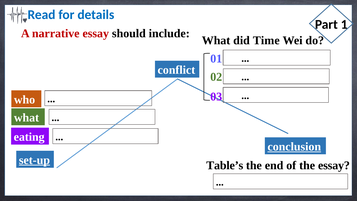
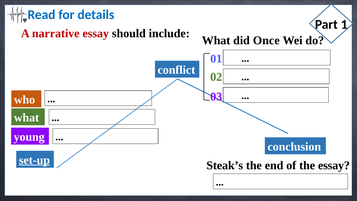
Time: Time -> Once (266, 41)
eating: eating -> young (29, 137)
conclusion underline: present -> none (294, 147)
Table’s: Table’s -> Steak’s (225, 165)
